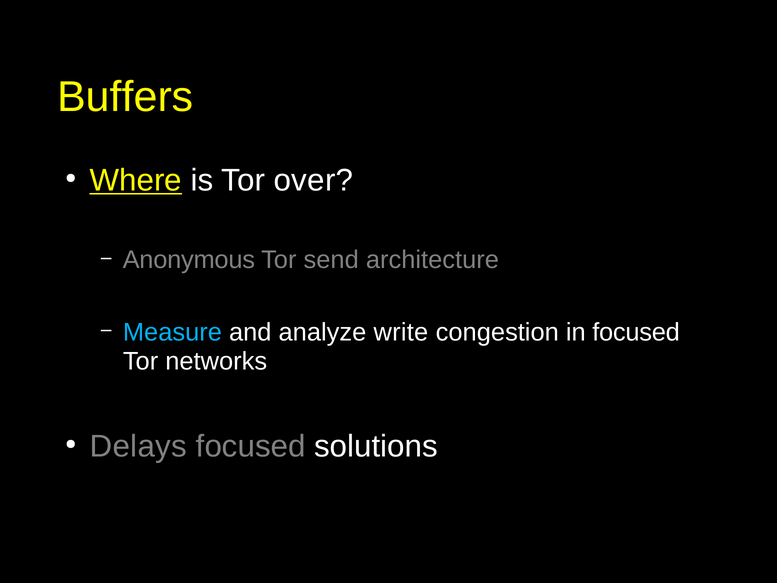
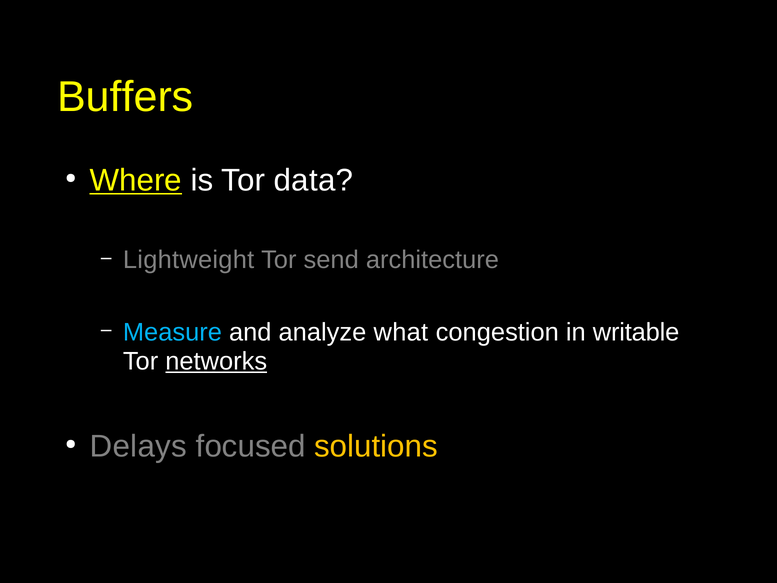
over: over -> data (314, 180)
Anonymous: Anonymous -> Lightweight (189, 260)
write: write -> what (401, 332)
in focused: focused -> writable (636, 332)
networks underline: none -> present (216, 361)
solutions colour: white -> yellow (376, 447)
